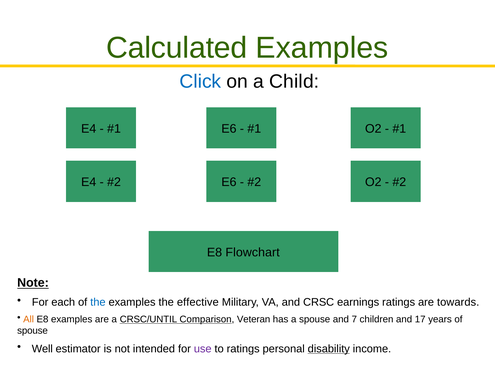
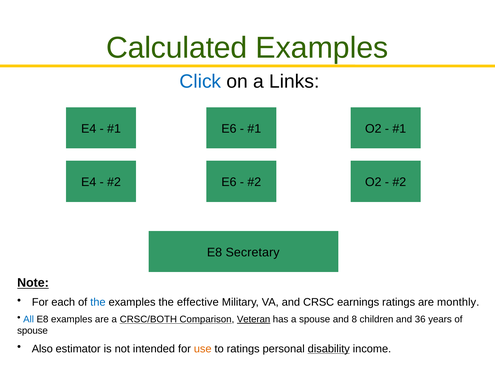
Child: Child -> Links (294, 81)
Flowchart: Flowchart -> Secretary (253, 252)
towards: towards -> monthly (458, 302)
All colour: orange -> blue (29, 319)
CRSC/UNTIL: CRSC/UNTIL -> CRSC/BOTH (148, 319)
Veteran underline: none -> present (254, 319)
7: 7 -> 8 (354, 319)
17: 17 -> 36 (420, 319)
Well: Well -> Also (42, 349)
use colour: purple -> orange (203, 349)
